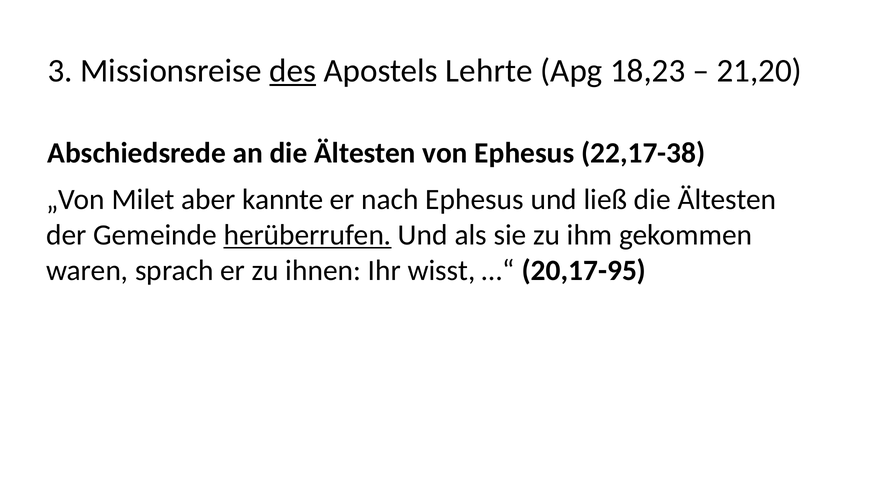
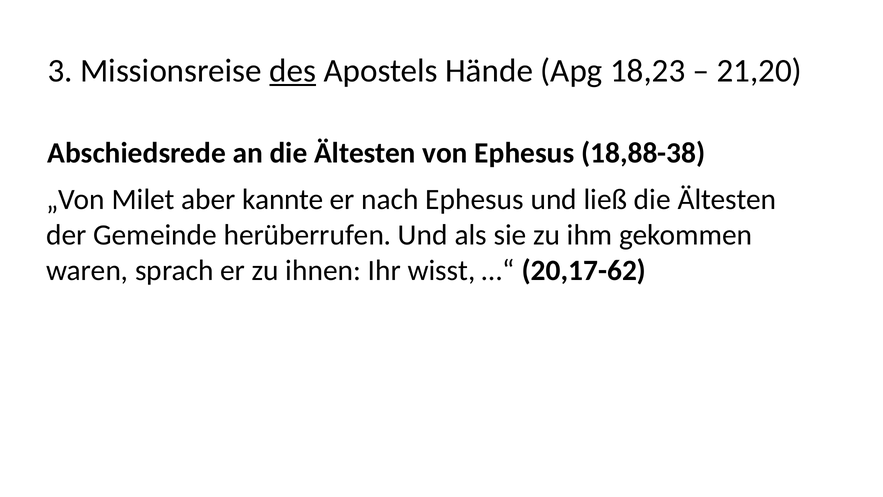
Lehrte: Lehrte -> Hände (489, 71)
22,17-38: 22,17-38 -> 18,88-38 (643, 153)
herüberrufen underline: present -> none (308, 235)
20,17-95: 20,17-95 -> 20,17-62 (584, 270)
